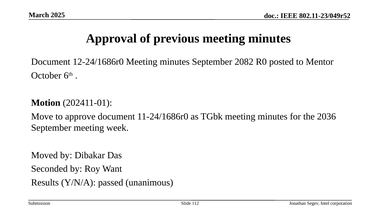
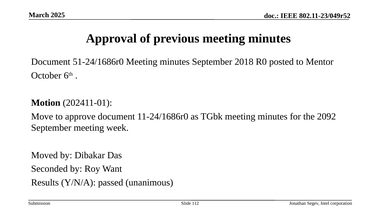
12-24/1686r0: 12-24/1686r0 -> 51-24/1686r0 (98, 62)
2082: 2082 -> 2018 (244, 62)
2036: 2036 -> 2092 (326, 117)
